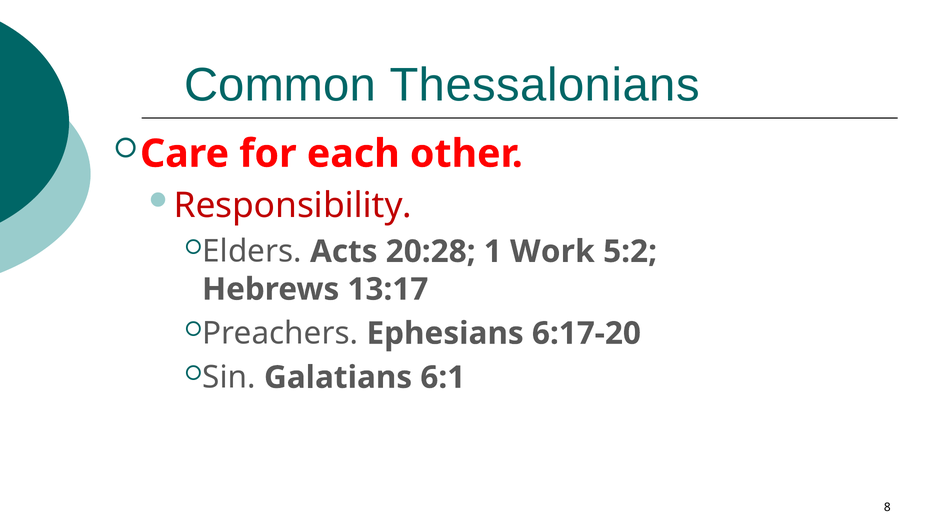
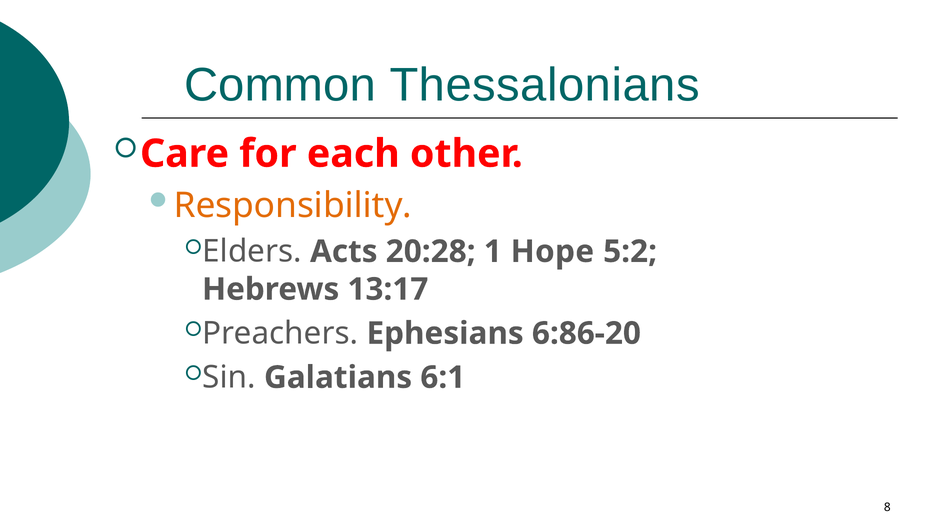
Responsibility colour: red -> orange (293, 206)
Work: Work -> Hope (552, 252)
6:17-20: 6:17-20 -> 6:86-20 (586, 334)
